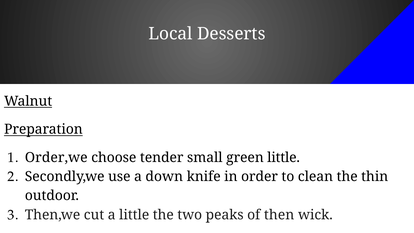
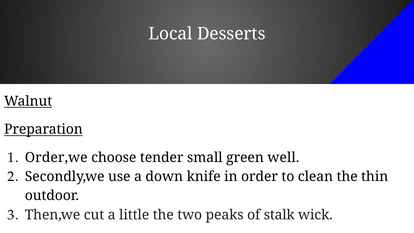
green little: little -> well (283, 158)
then: then -> stalk (279, 215)
